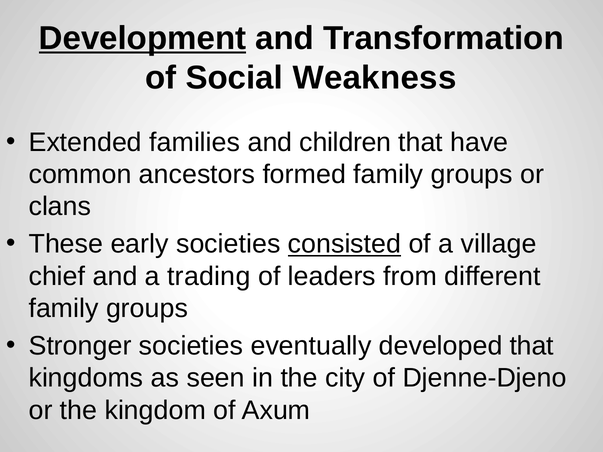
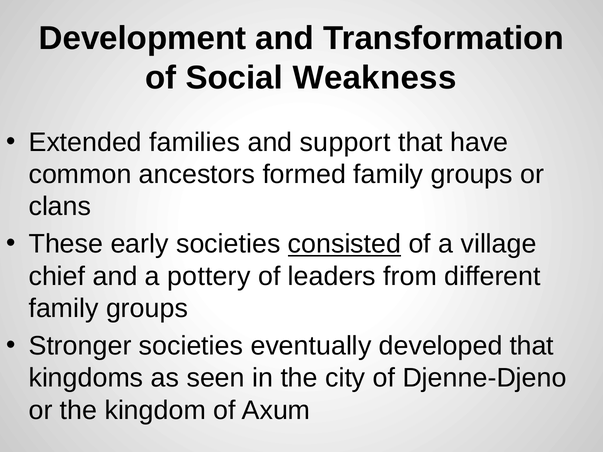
Development underline: present -> none (143, 38)
children: children -> support (345, 142)
trading: trading -> pottery (209, 276)
